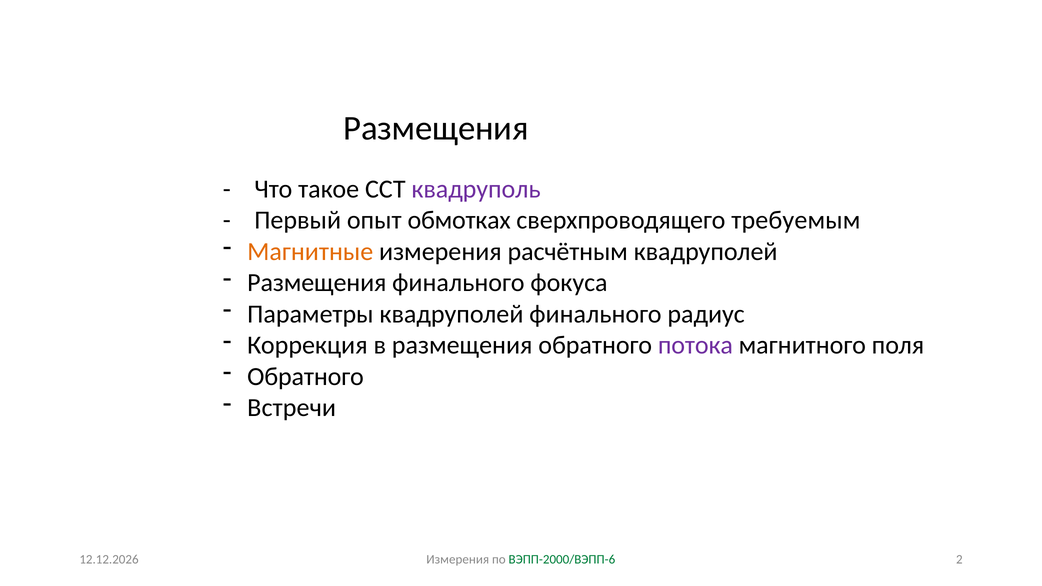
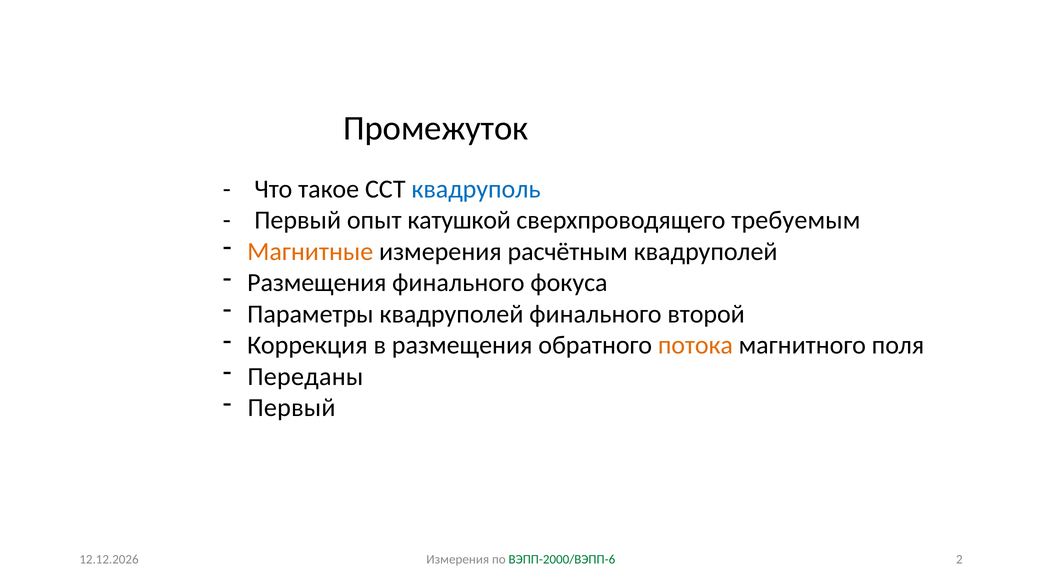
Размещения: Размещения -> Промежуток (436, 128)
квадруполь colour: purple -> blue (476, 189)
обмотках: обмотках -> катушкой (459, 220)
радиус: радиус -> второй (706, 314)
потока colour: purple -> orange (695, 345)
Обратного: Обратного -> Переданы (305, 377)
Встречи: Встречи -> Первый (292, 408)
